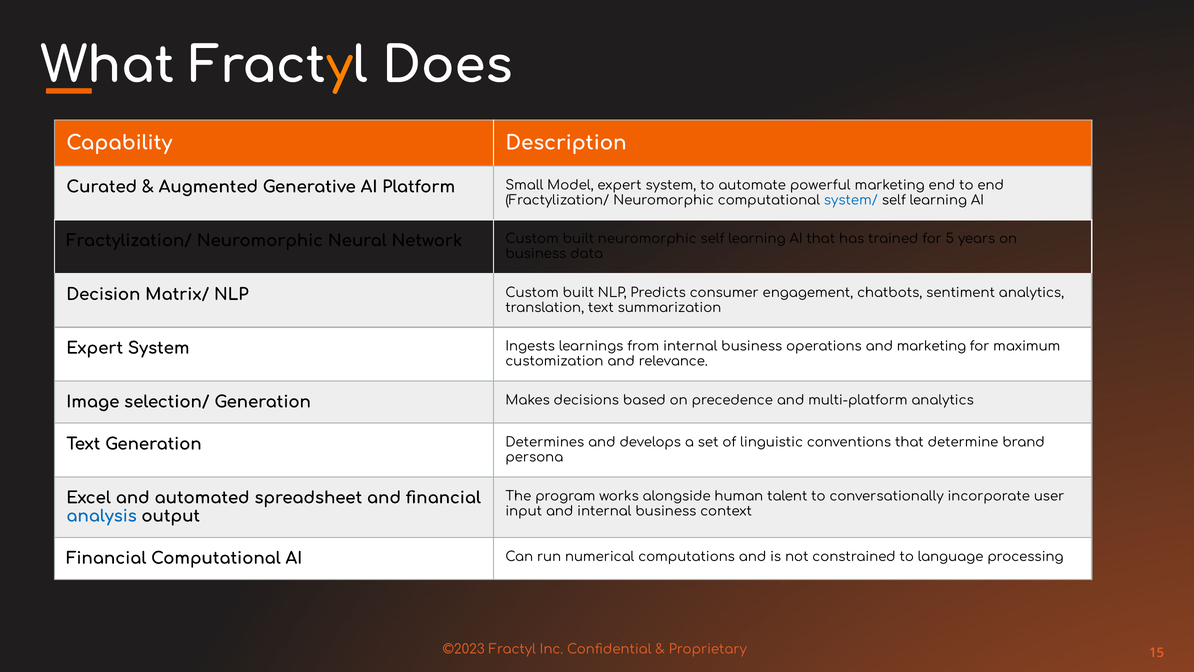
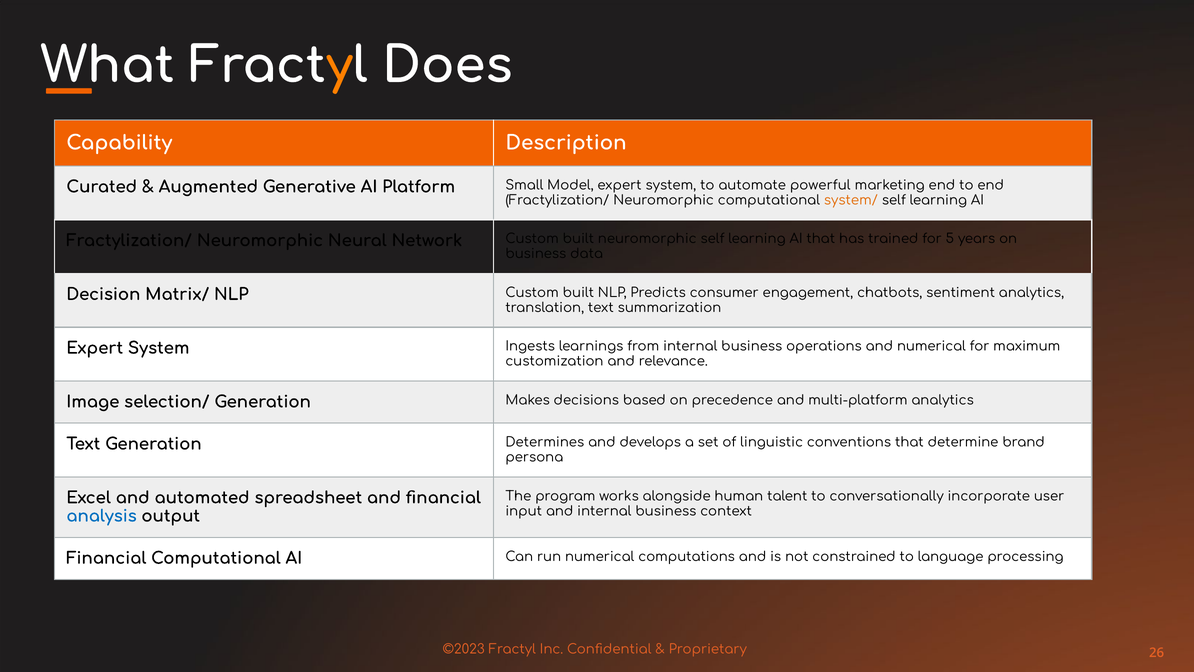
system/ colour: blue -> orange (851, 200)
and marketing: marketing -> numerical (931, 346)
15: 15 -> 26 (1157, 653)
